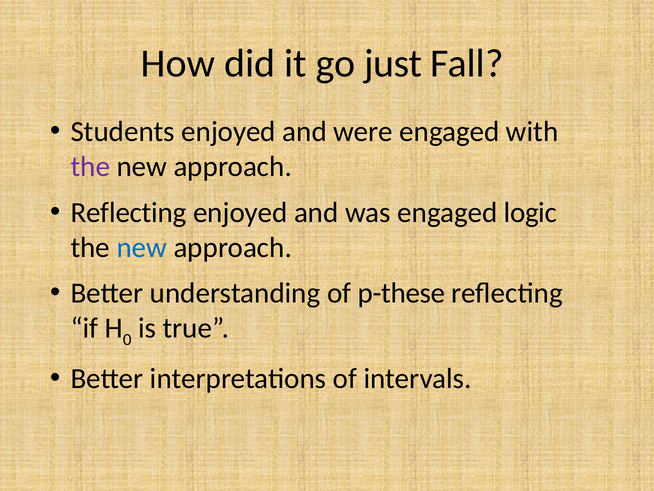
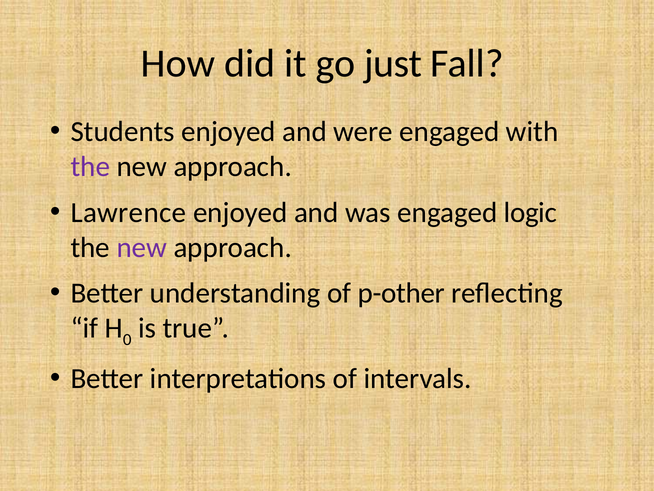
Reflecting: Reflecting -> Lawrence (128, 212)
new colour: blue -> purple (142, 247)
p-these: p-these -> p-other (401, 293)
